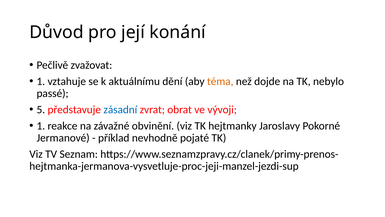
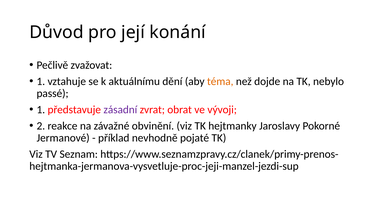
5: 5 -> 1 (41, 109)
zásadní colour: blue -> purple (120, 109)
1: 1 -> 2 (41, 126)
